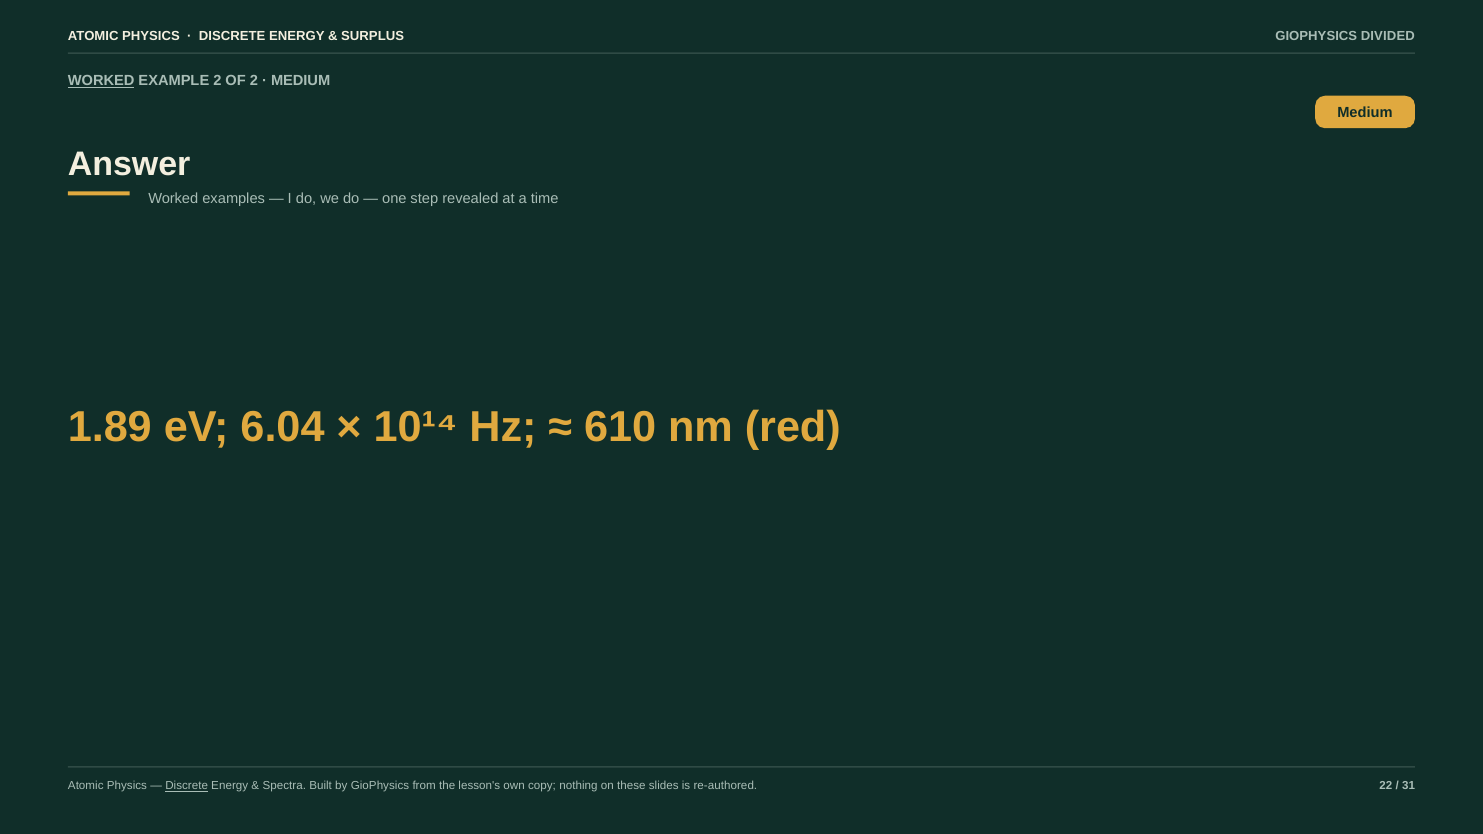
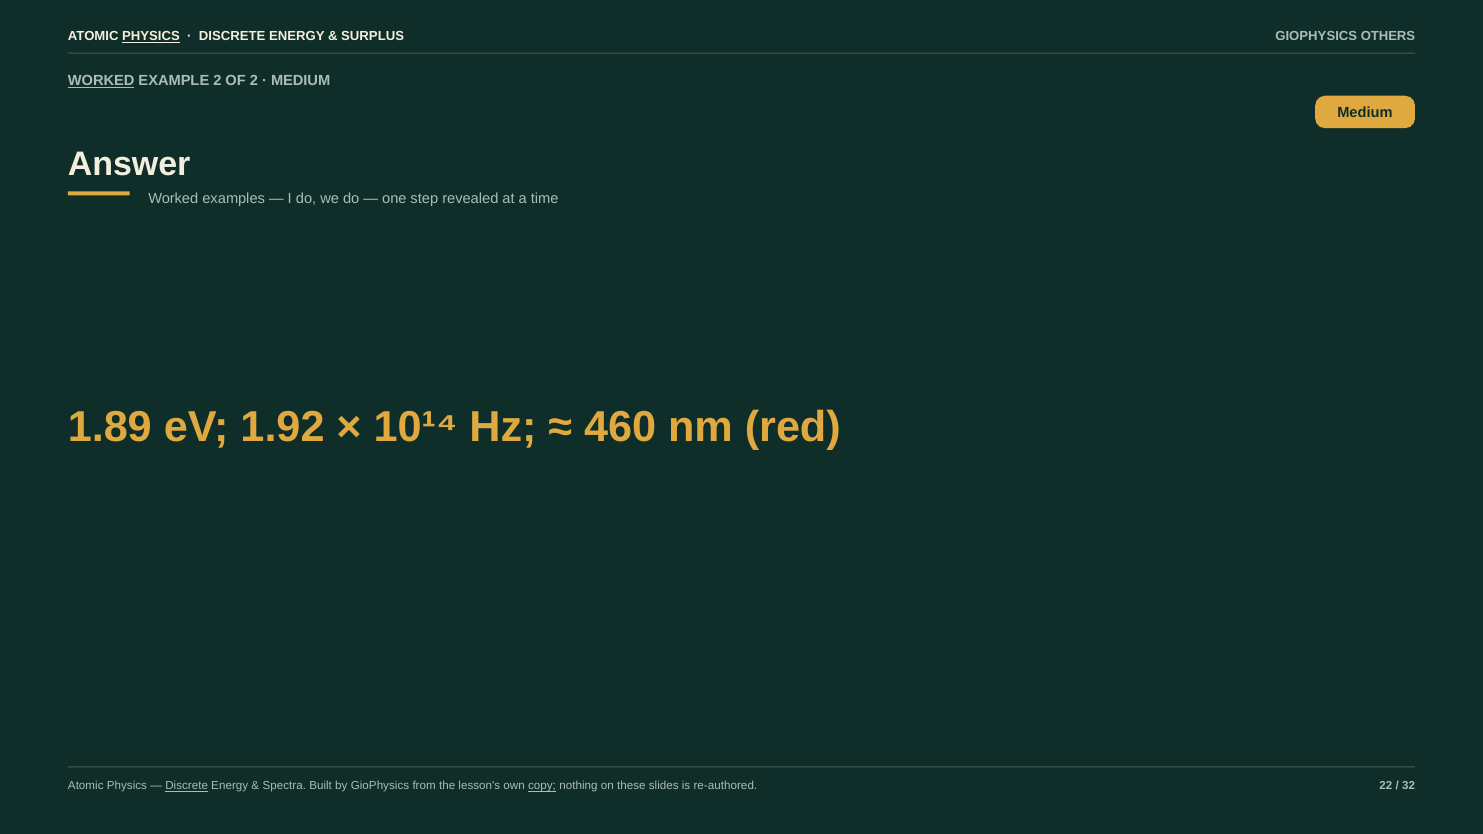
PHYSICS underline: none -> present (151, 37)
DIVIDED: DIVIDED -> OTHERS (1388, 37)
6.04: 6.04 -> 1.92 (283, 428)
610: 610 -> 460 (620, 428)
copy underline: none -> present (542, 786)
31: 31 -> 32 (1408, 786)
